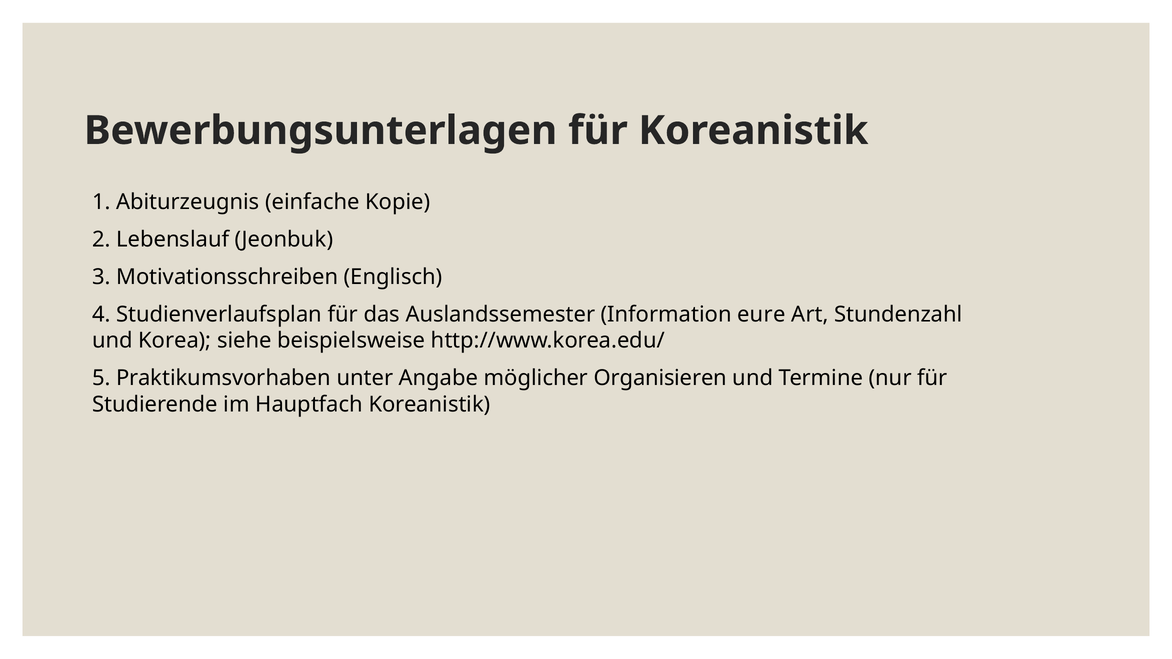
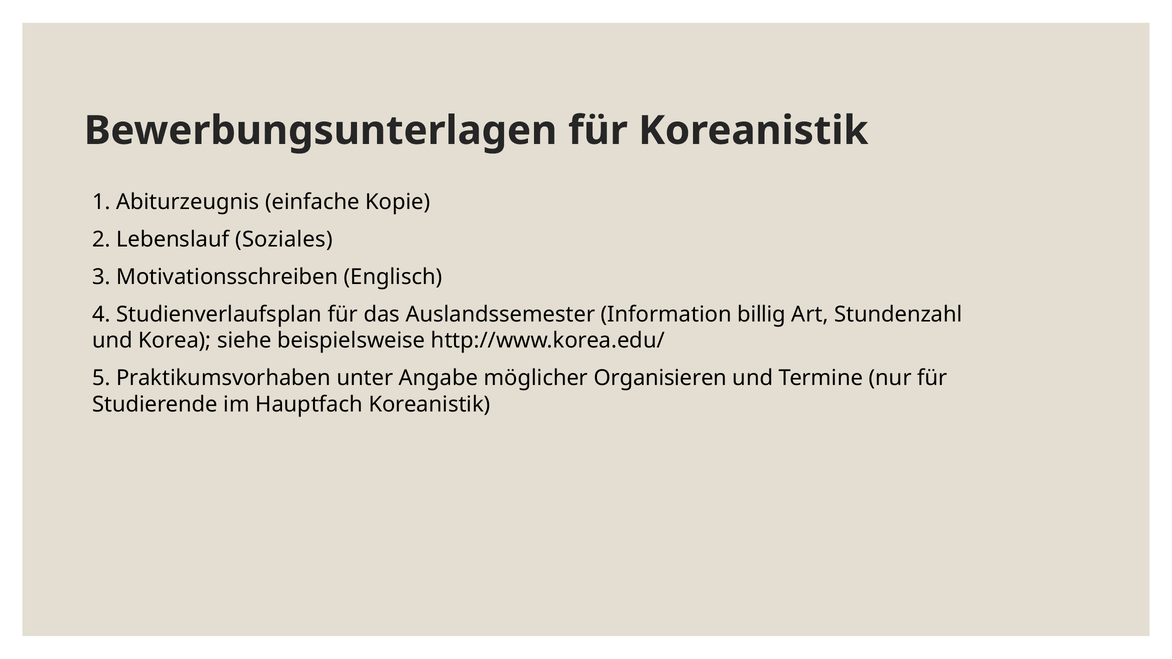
Jeonbuk: Jeonbuk -> Soziales (284, 240)
eure: eure -> billig (762, 314)
